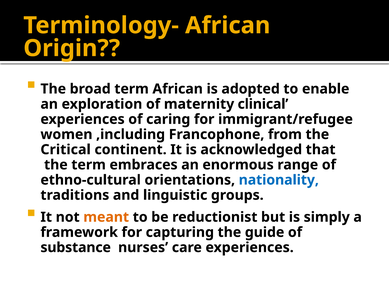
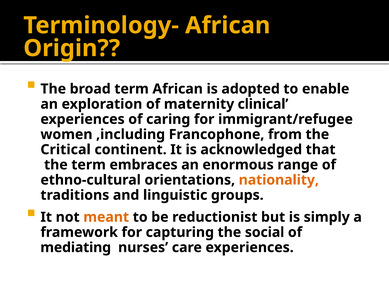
nationality colour: blue -> orange (279, 180)
guide: guide -> social (265, 232)
substance: substance -> mediating (76, 247)
